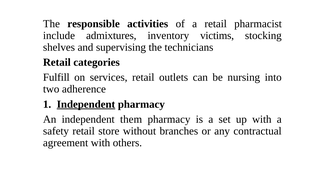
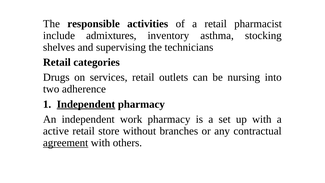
victims: victims -> asthma (217, 35)
Fulfill: Fulfill -> Drugs (56, 77)
them: them -> work (131, 119)
safety: safety -> active (56, 131)
agreement underline: none -> present (66, 143)
